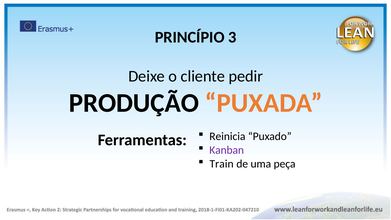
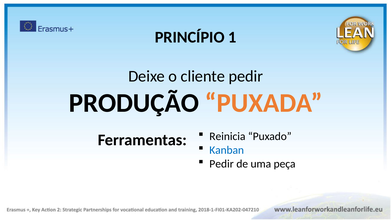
3: 3 -> 1 (232, 37)
Kanban colour: purple -> blue (227, 150)
Train: Train -> Pedir (222, 164)
